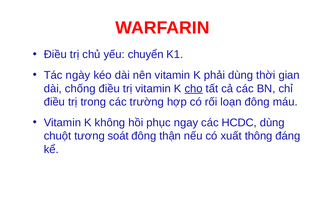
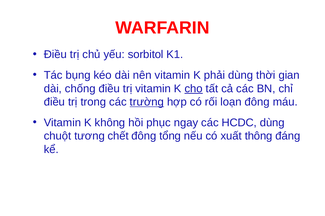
chuyển: chuyển -> sorbitol (146, 55)
ngày: ngày -> bụng (78, 75)
trường underline: none -> present (147, 102)
soát: soát -> chết (118, 136)
thận: thận -> tổng (170, 136)
